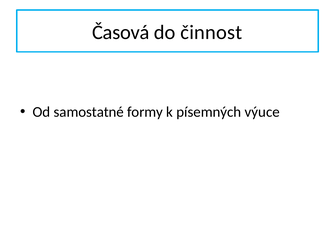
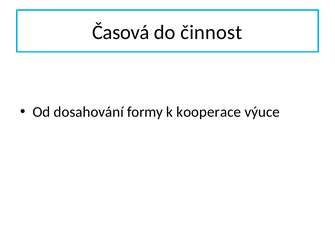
samostatné: samostatné -> dosahování (89, 112)
písemných: písemných -> kooperace (209, 112)
